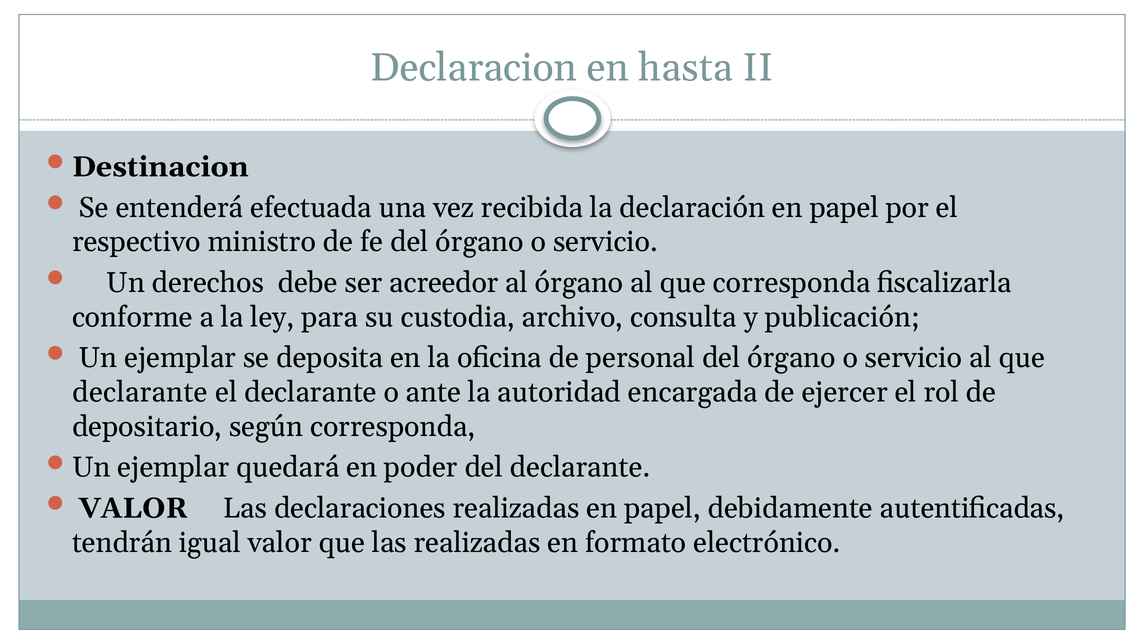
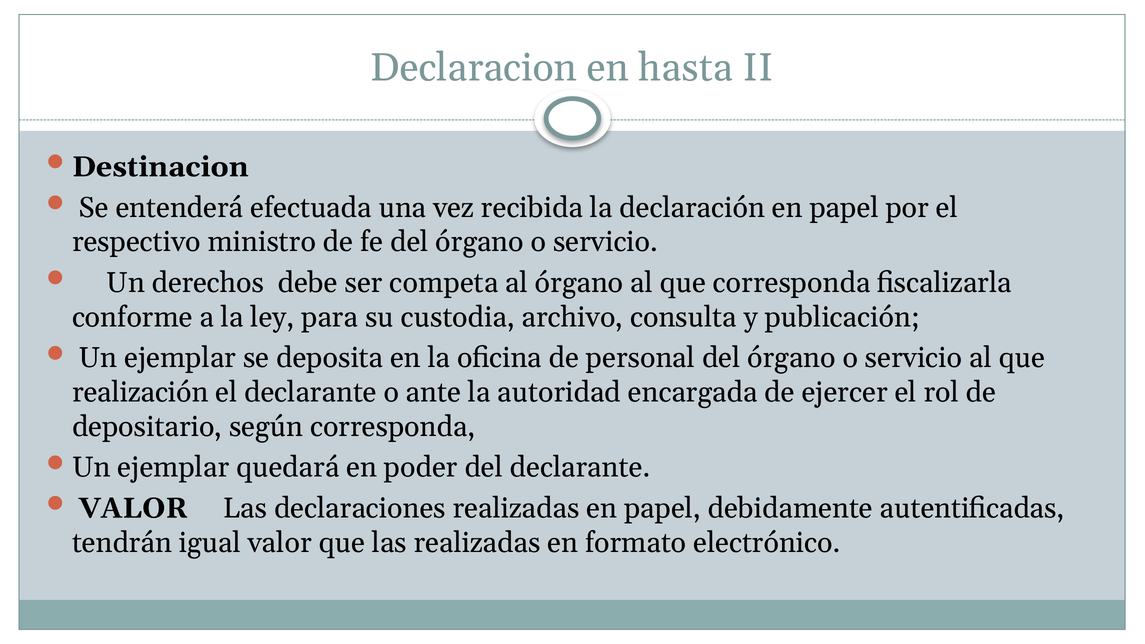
acreedor: acreedor -> competa (444, 283)
declarante: declarante -> realización (140, 392)
